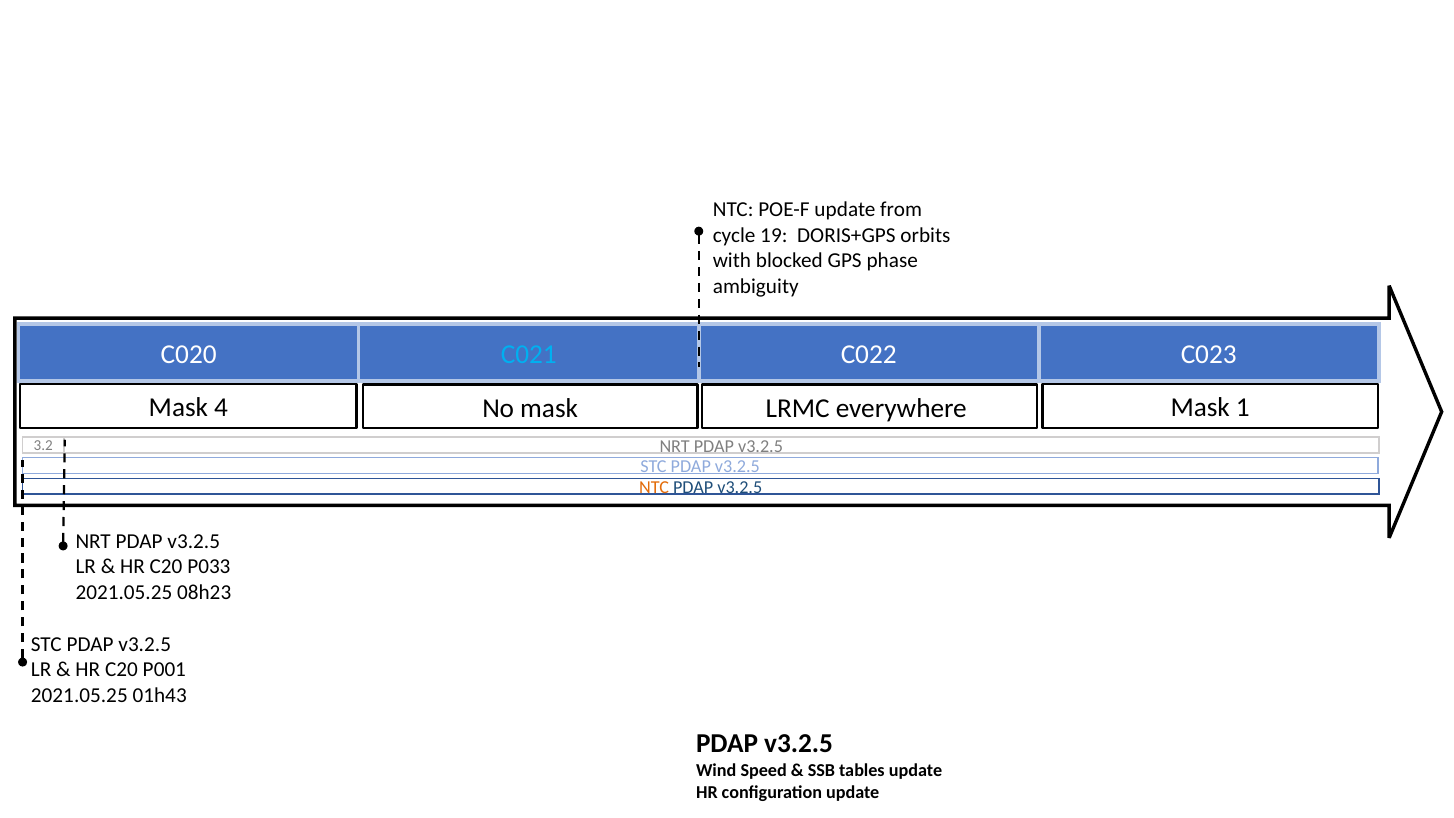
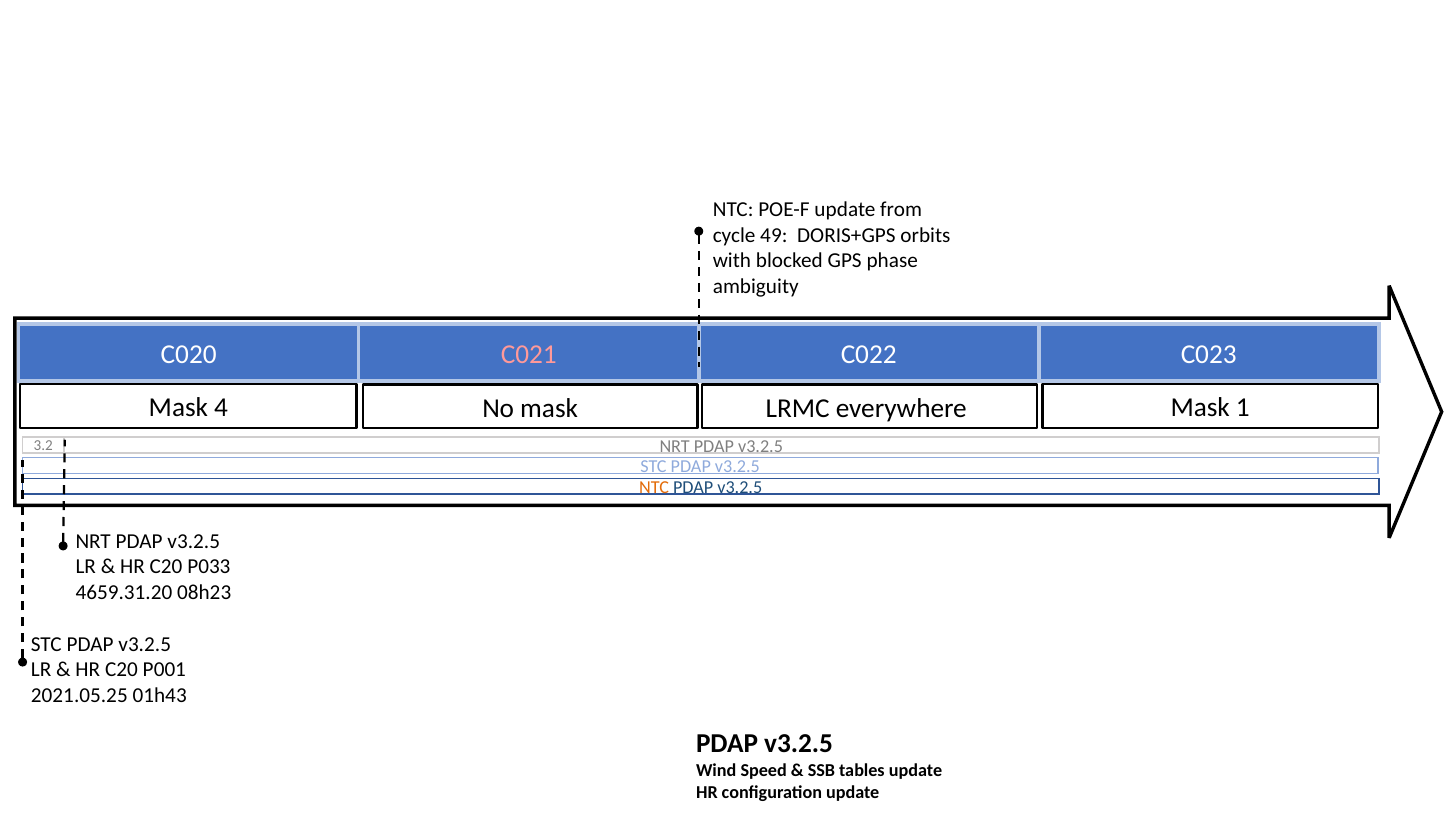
19: 19 -> 49 (774, 235)
C021 colour: light blue -> pink (529, 354)
2021.05.25: 2021.05.25 -> 4659.31.20 (124, 592)
